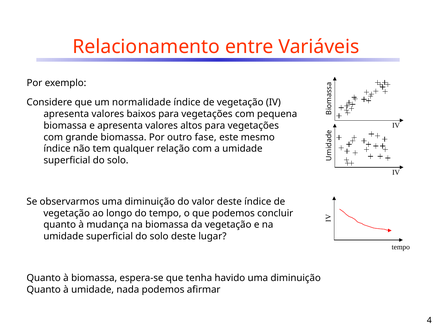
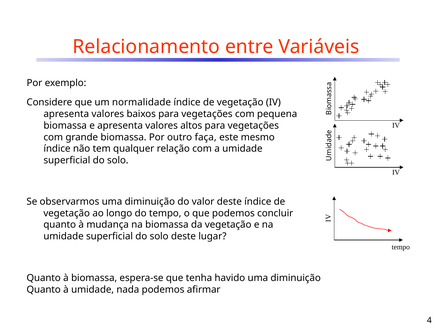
fase: fase -> faça (206, 137)
